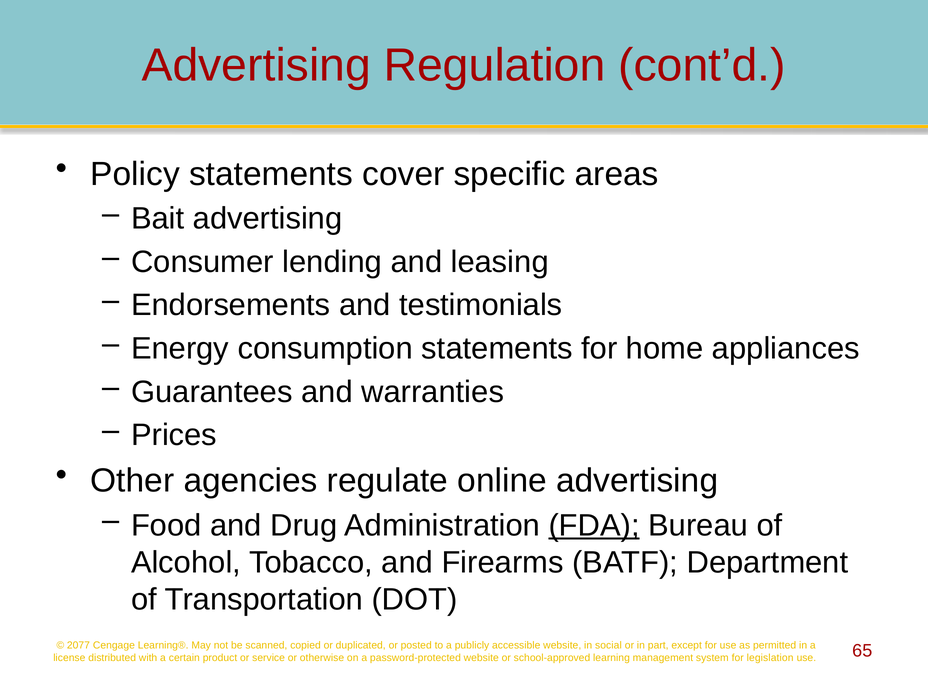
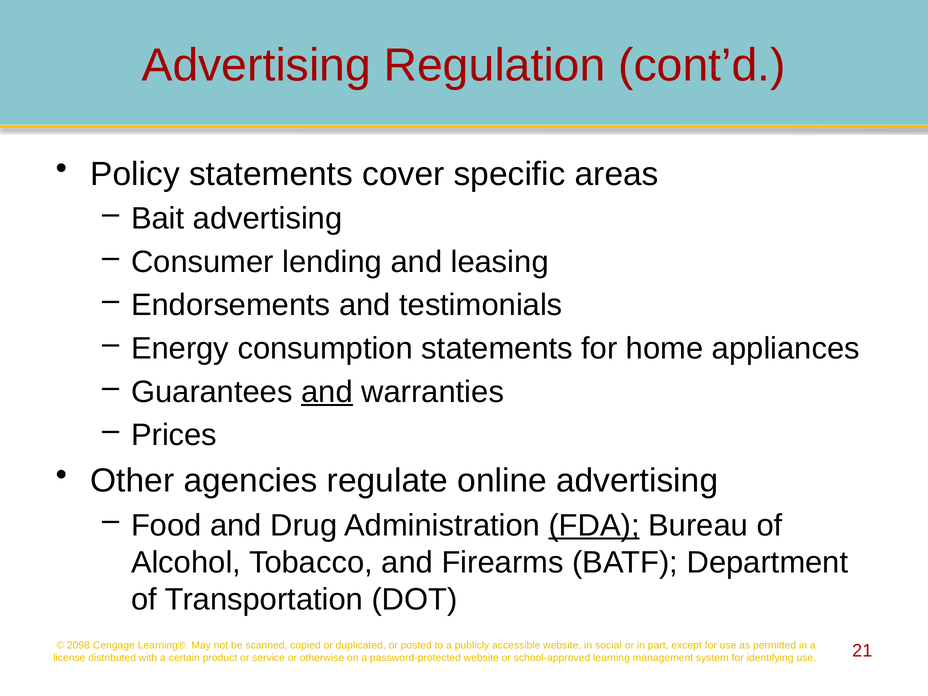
and underline: none -> present (327, 392)
2077: 2077 -> 2098 (78, 645)
legislation: legislation -> identifying (770, 658)
65: 65 -> 21 (862, 651)
